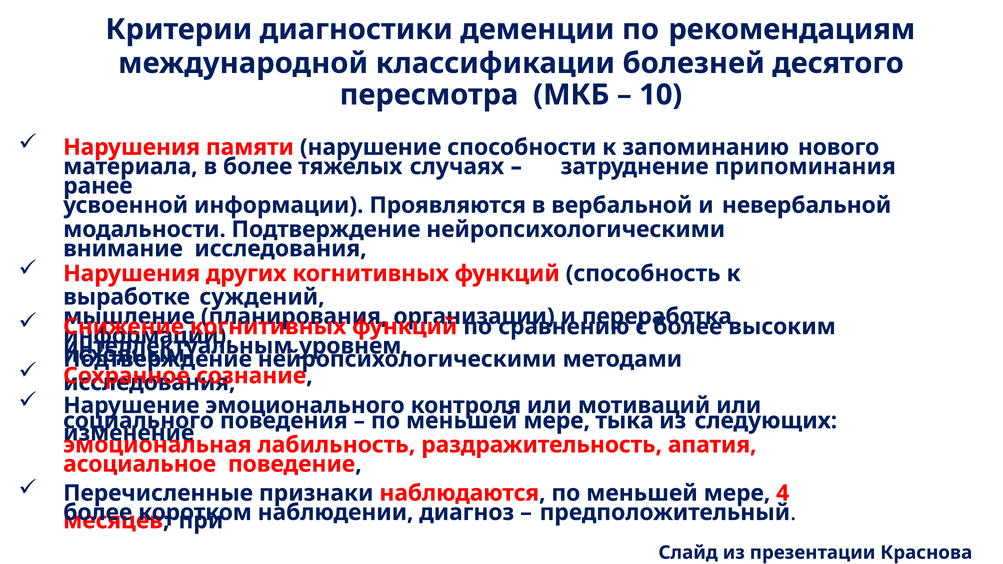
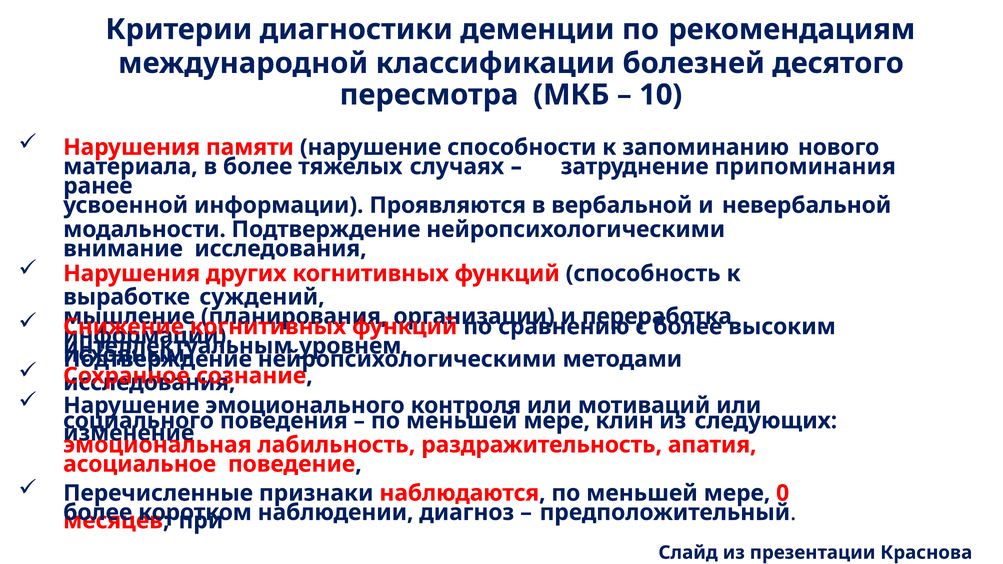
тыка: тыка -> клин (625, 421)
4: 4 -> 0 (783, 493)
